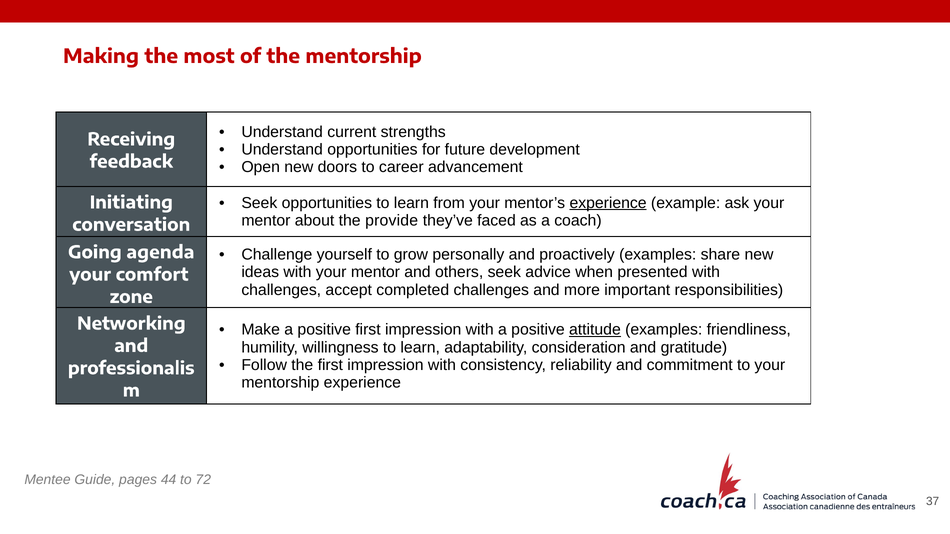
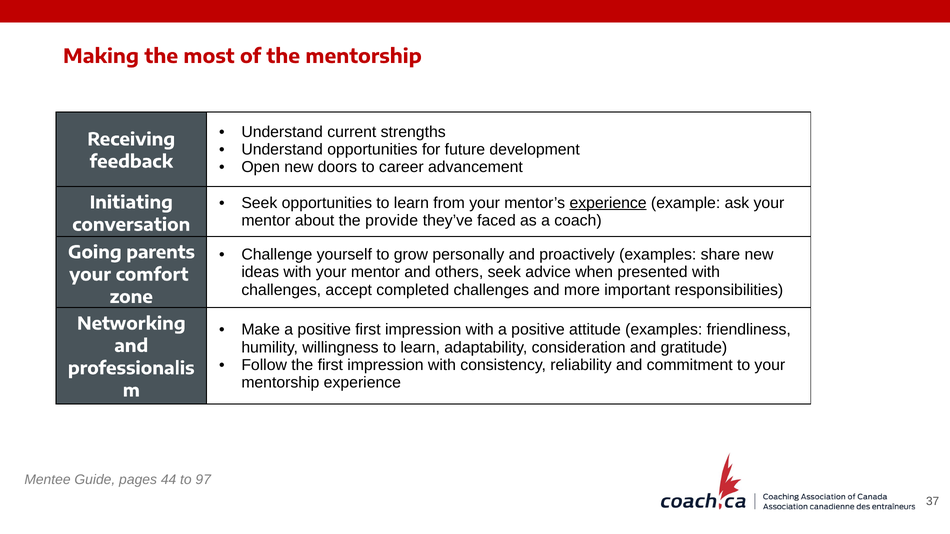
agenda: agenda -> parents (161, 253)
attitude underline: present -> none (595, 330)
72: 72 -> 97 (203, 480)
